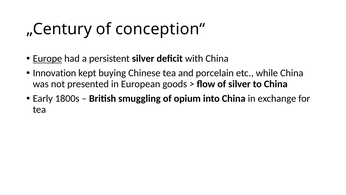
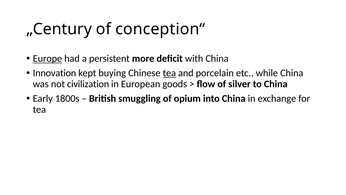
persistent silver: silver -> more (143, 58)
tea underline: none -> present (169, 73)
presented: presented -> civilization (88, 84)
